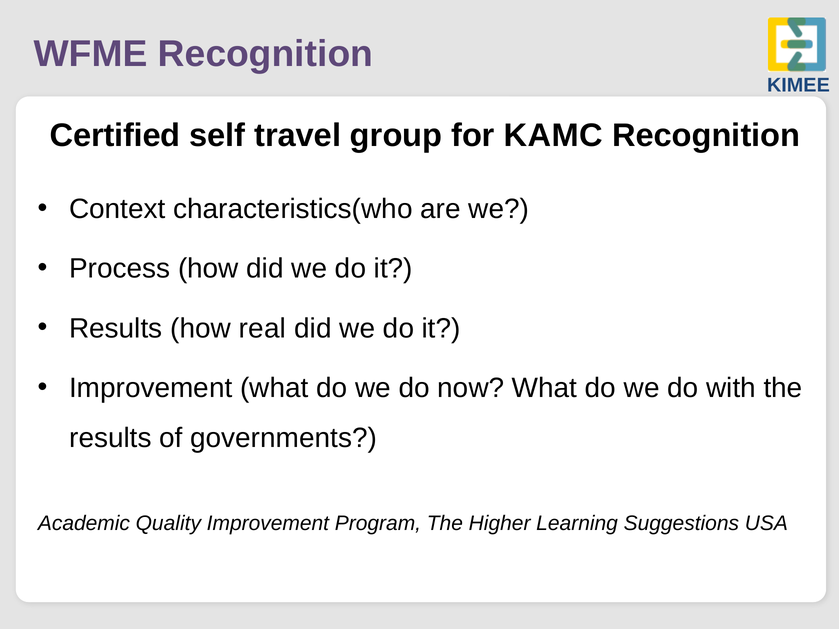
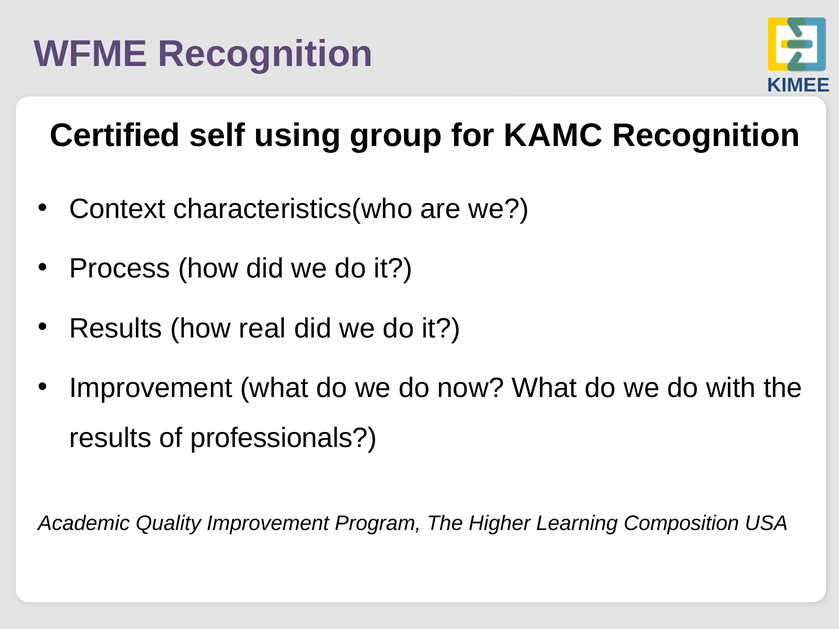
travel: travel -> using (298, 136)
governments: governments -> professionals (284, 438)
Suggestions: Suggestions -> Composition (681, 524)
